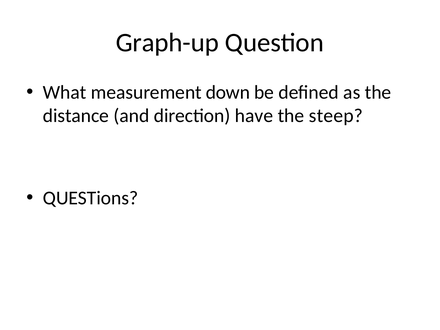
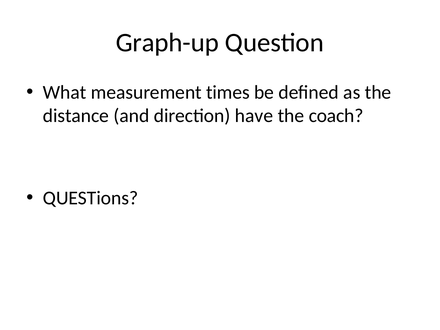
down: down -> times (228, 92)
steep: steep -> coach (336, 116)
